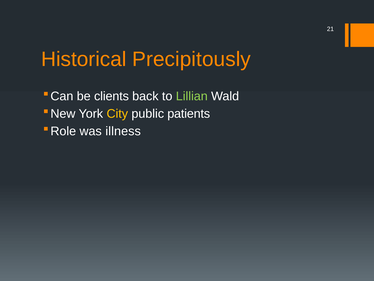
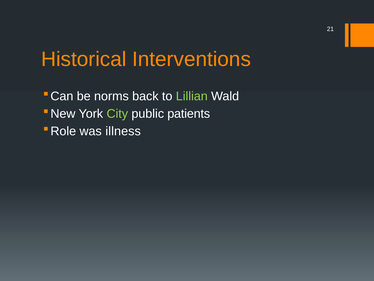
Precipitously: Precipitously -> Interventions (192, 59)
clients: clients -> norms (111, 96)
City colour: yellow -> light green (117, 114)
